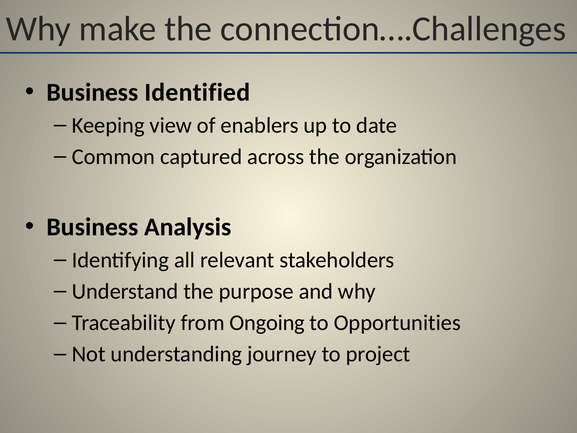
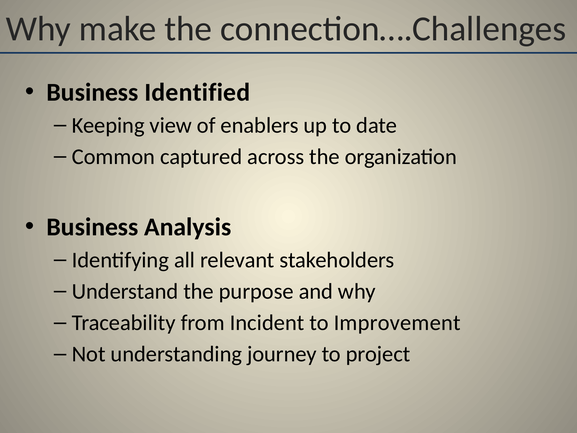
Ongoing: Ongoing -> Incident (267, 323)
Opportunities: Opportunities -> Improvement (397, 323)
